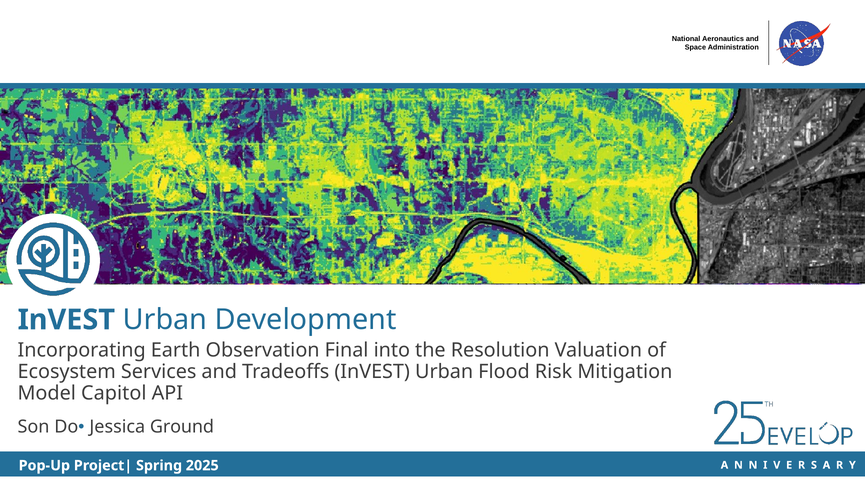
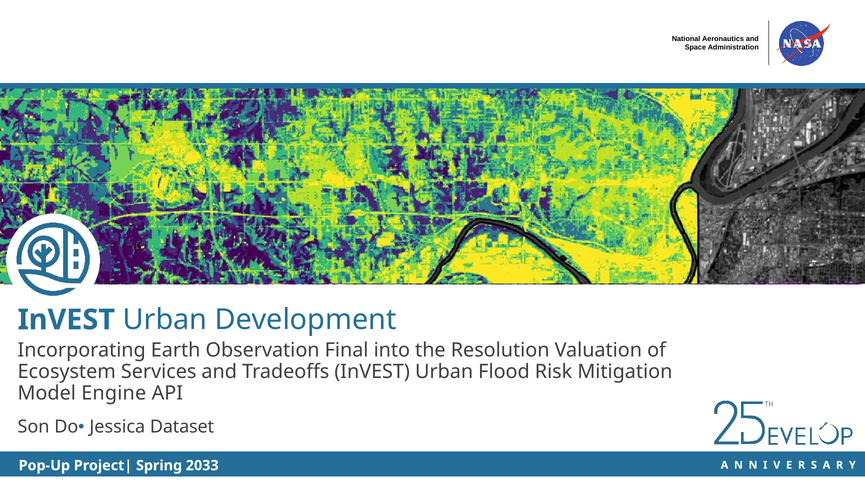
Capitol: Capitol -> Engine (114, 393)
Ground: Ground -> Dataset (182, 426)
2025: 2025 -> 2033 (202, 465)
